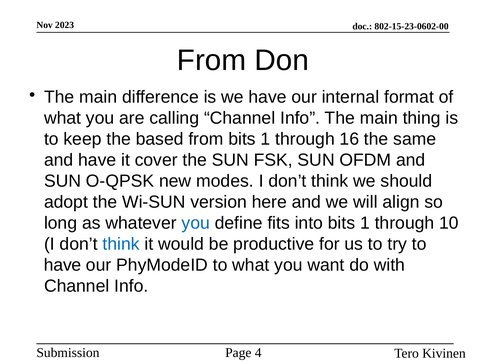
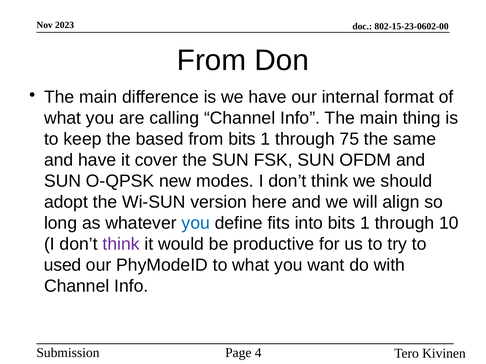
16: 16 -> 75 (349, 139)
think colour: blue -> purple (121, 244)
have: have -> used (63, 265)
